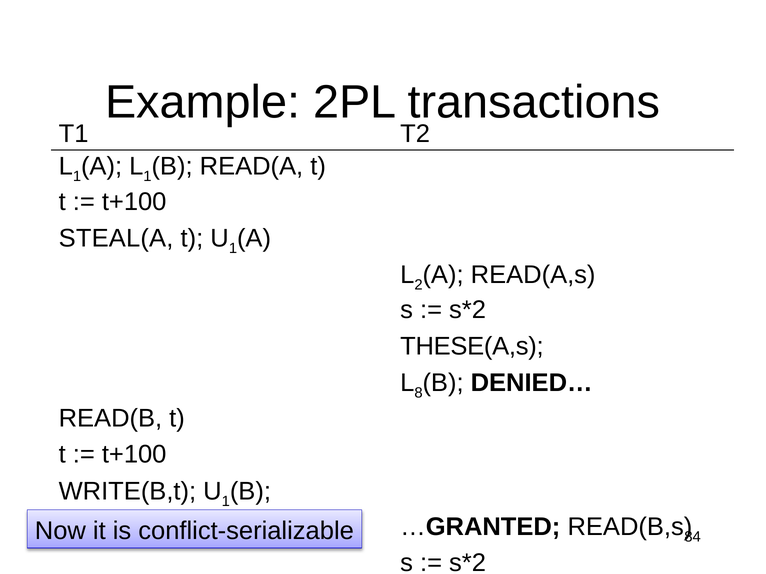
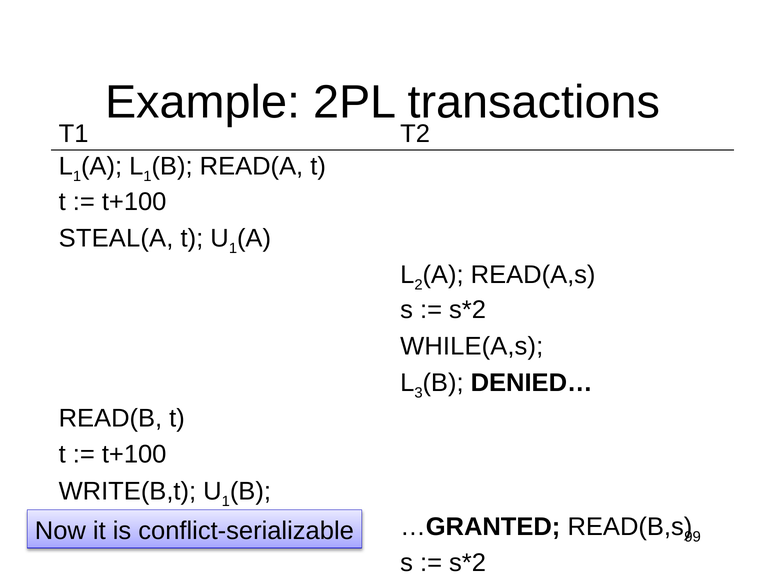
THESE(A,s: THESE(A,s -> WHILE(A,s (472, 346)
8: 8 -> 3 (419, 393)
84: 84 -> 99 (693, 537)
